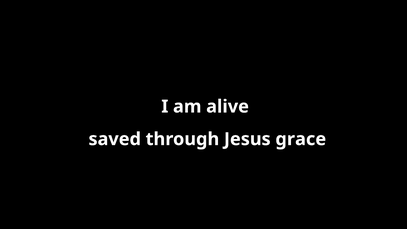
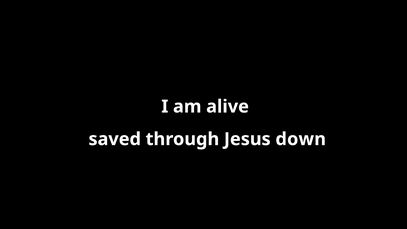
grace: grace -> down (301, 139)
